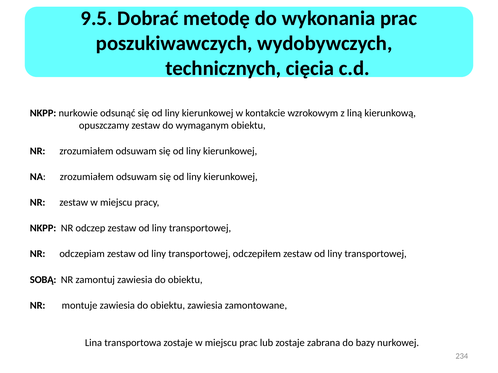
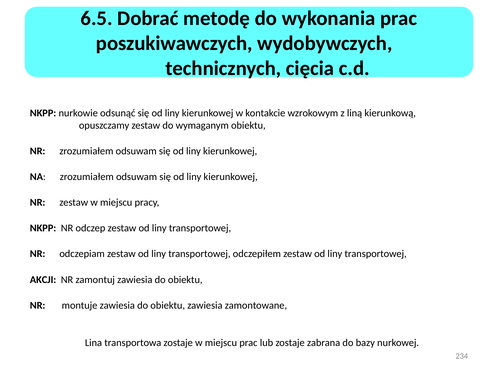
9.5: 9.5 -> 6.5 (97, 18)
SOBĄ: SOBĄ -> AKCJI (43, 280)
